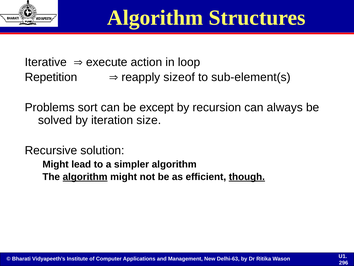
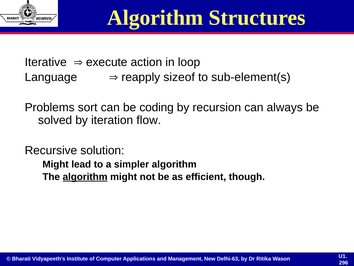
Repetition: Repetition -> Language (51, 77)
except: except -> coding (157, 107)
size: size -> flow (149, 120)
though underline: present -> none (247, 177)
